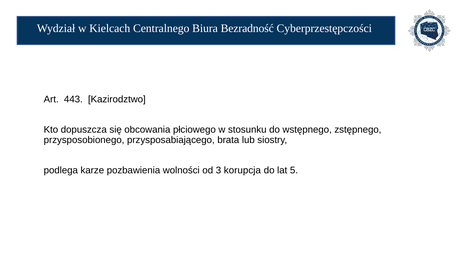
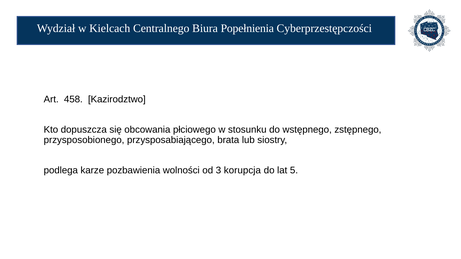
Bezradność: Bezradność -> Popełnienia (247, 28)
443: 443 -> 458 (73, 99)
